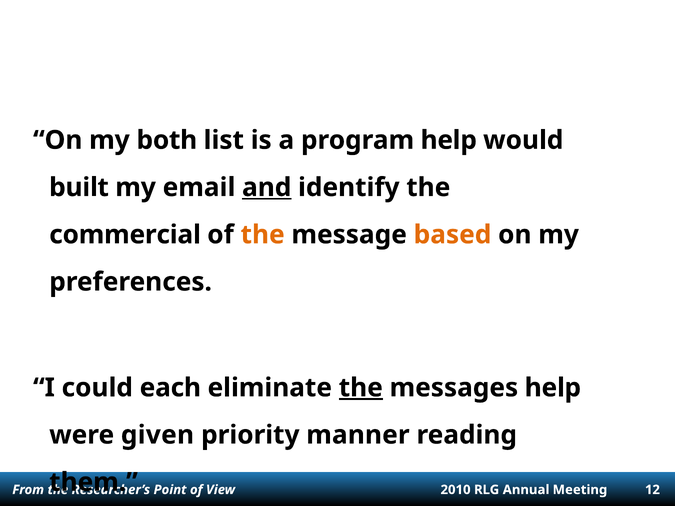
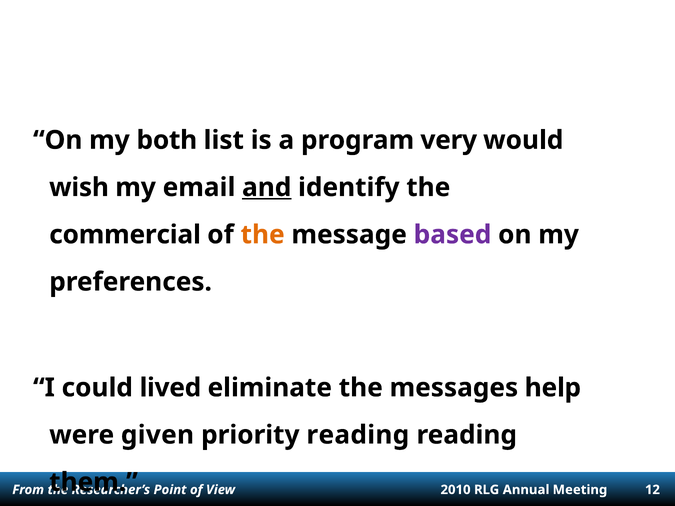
program help: help -> very (449, 140)
built: built -> wish (79, 188)
based colour: orange -> purple (453, 235)
each: each -> lived (170, 388)
the underline: present -> none (361, 388)
priority manner: manner -> reading (358, 435)
